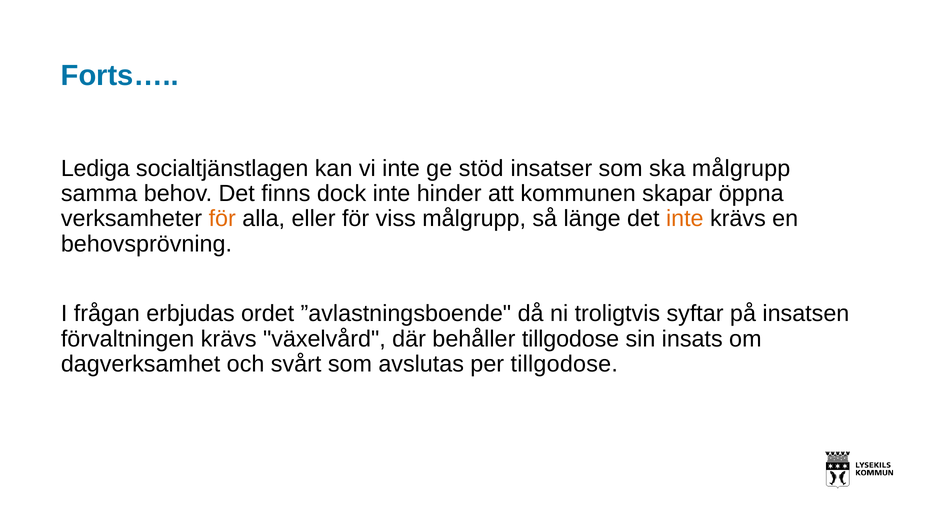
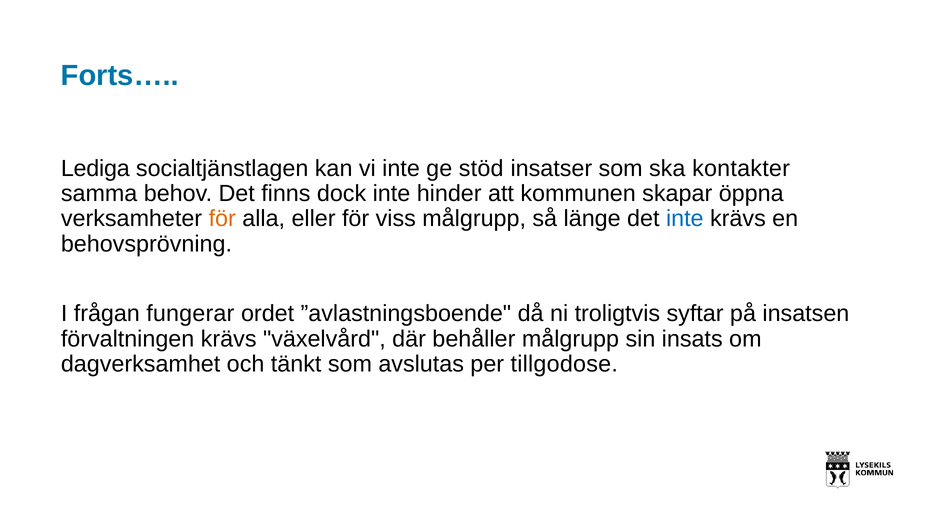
ska målgrupp: målgrupp -> kontakter (741, 168)
inte colour: orange -> blue (685, 219)
erbjudas: erbjudas -> fungerar (190, 314)
behåller tillgodose: tillgodose -> målgrupp (570, 339)
svårt: svårt -> tänkt (296, 364)
